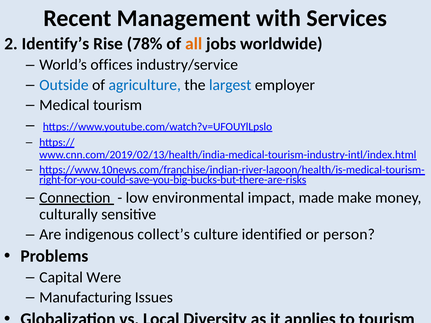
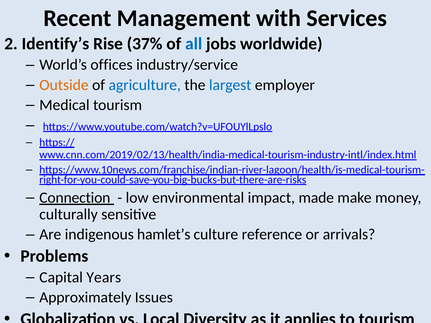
78%: 78% -> 37% (145, 44)
all colour: orange -> blue (194, 44)
Outside colour: blue -> orange (64, 85)
collect’s: collect’s -> hamlet’s (164, 235)
identified: identified -> reference (272, 235)
person: person -> arrivals (349, 235)
Were: Were -> Years (104, 277)
Manufacturing: Manufacturing -> Approximately (85, 298)
